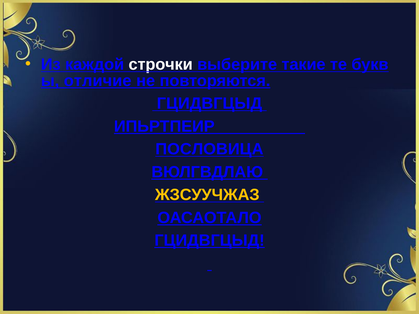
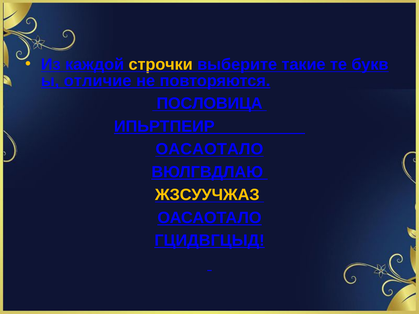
строчки colour: white -> yellow (161, 65)
ГЦИДВГЦЫД: ГЦИДВГЦЫД -> ПОСЛОВИЦА (210, 104)
ПОСЛОВИЦА: ПОСЛОВИЦА -> ОАСАОТАЛО (209, 149)
